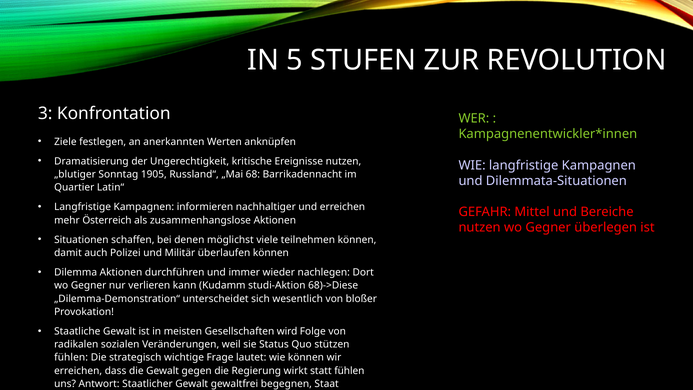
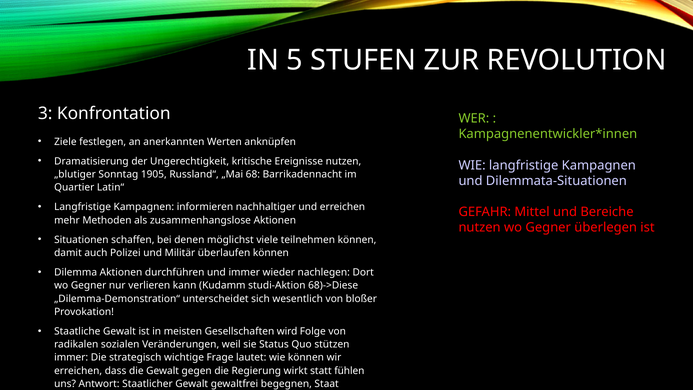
Österreich: Österreich -> Methoden (107, 220)
fühlen: fühlen -> immer (71, 357)
